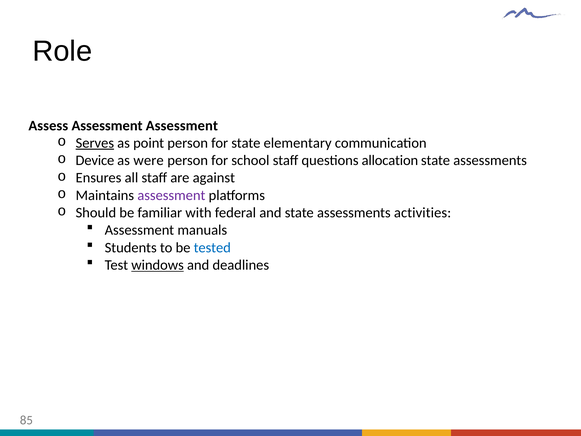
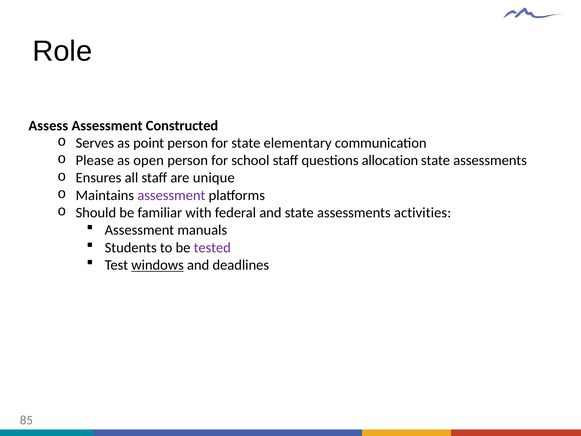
Assessment Assessment: Assessment -> Constructed (182, 125)
Serves underline: present -> none (95, 143)
Device: Device -> Please (95, 160)
were: were -> open (149, 160)
against: against -> unique (214, 178)
tested colour: blue -> purple (212, 247)
